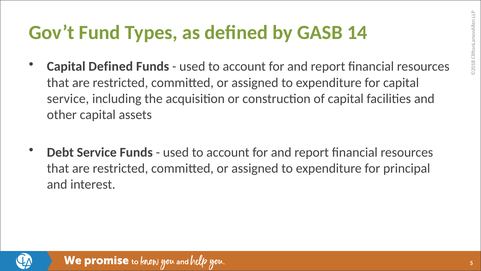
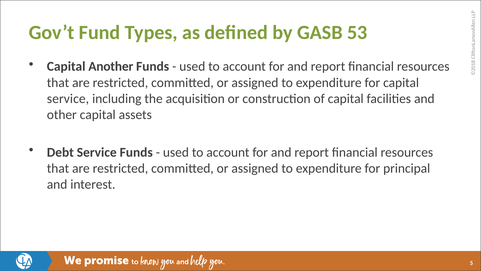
14: 14 -> 53 (357, 32)
Capital Defined: Defined -> Another (111, 66)
